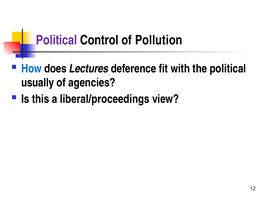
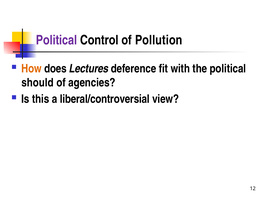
How colour: blue -> orange (31, 69)
usually: usually -> should (38, 83)
liberal/proceedings: liberal/proceedings -> liberal/controversial (105, 99)
